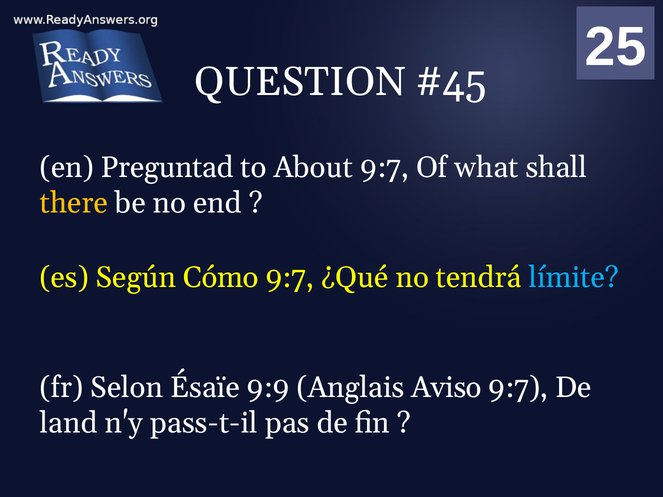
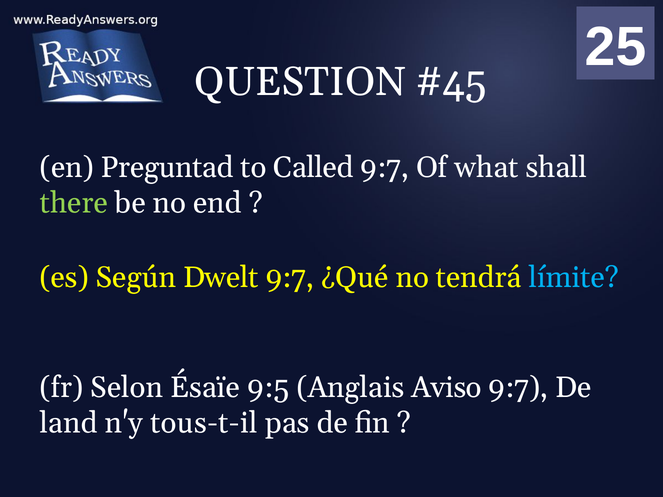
About: About -> Called (314, 168)
there colour: yellow -> light green (74, 203)
Cómo: Cómo -> Dwelt (221, 278)
9:9: 9:9 -> 9:5 (268, 388)
pass-t-il: pass-t-il -> tous-t-il (204, 423)
